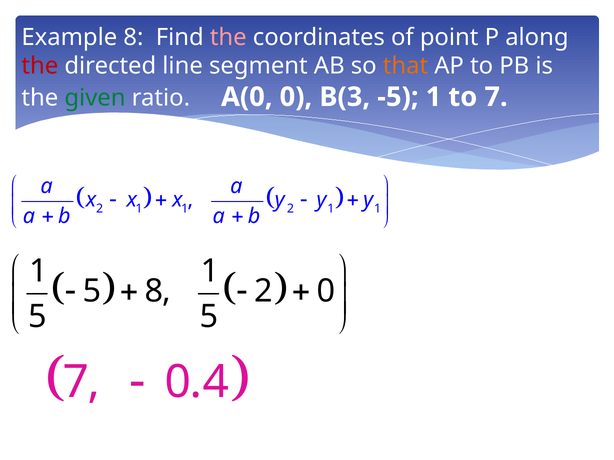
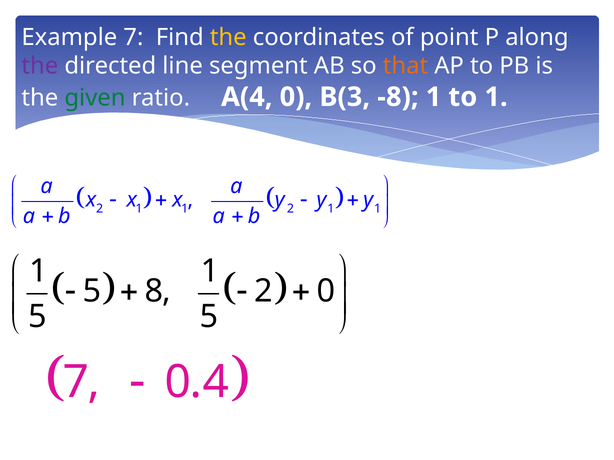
Example 8: 8 -> 7 (133, 37)
the colour: pink -> yellow (228, 37)
the colour: red -> purple (40, 66)
A(0: A(0 -> A(4 (247, 97)
-5: -5 -> -8 (398, 97)
to 7: 7 -> 1 (496, 97)
